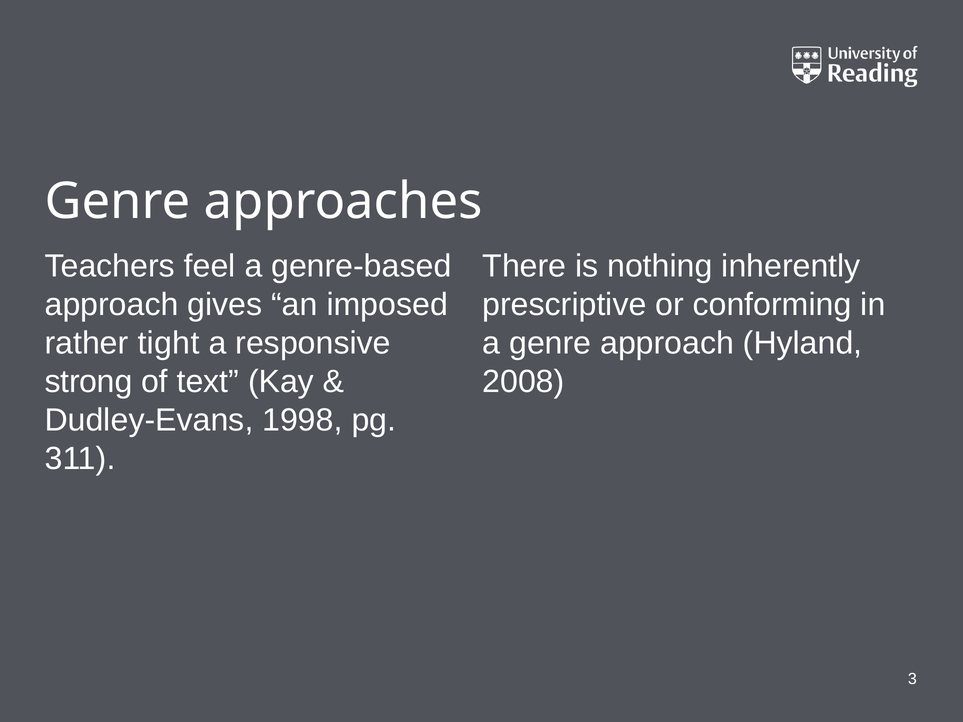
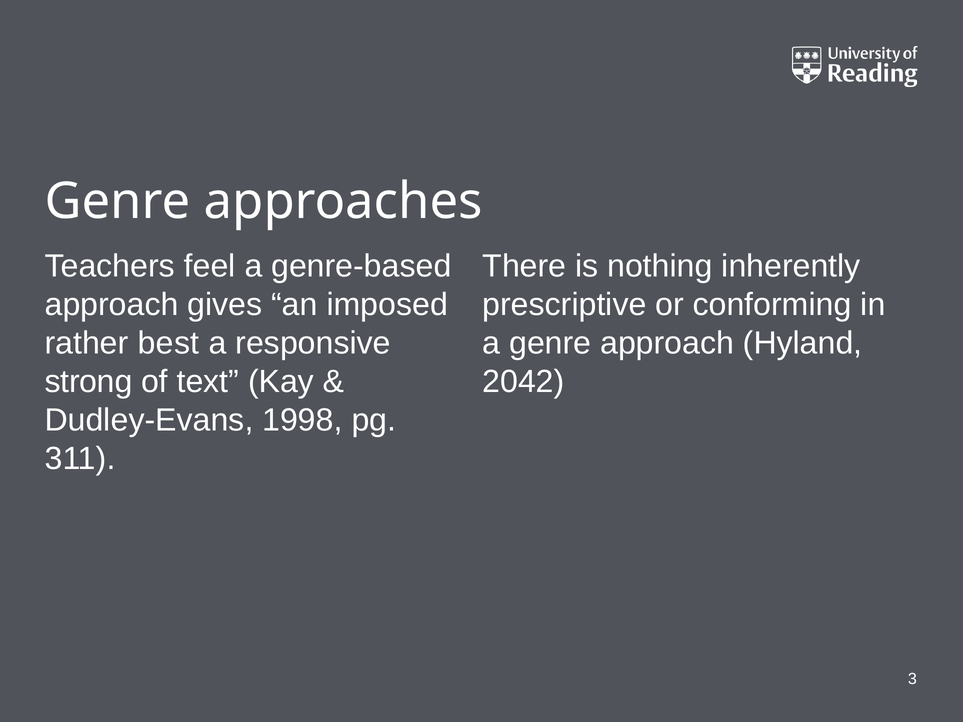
tight: tight -> best (169, 343)
2008: 2008 -> 2042 (523, 382)
